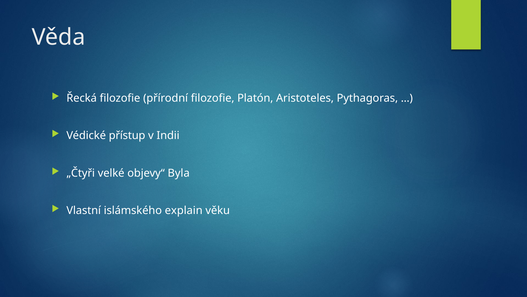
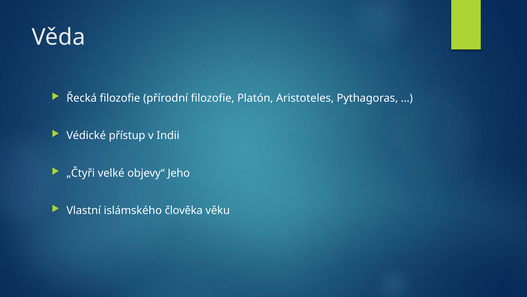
Byla: Byla -> Jeho (179, 173)
explain: explain -> člověka (184, 210)
